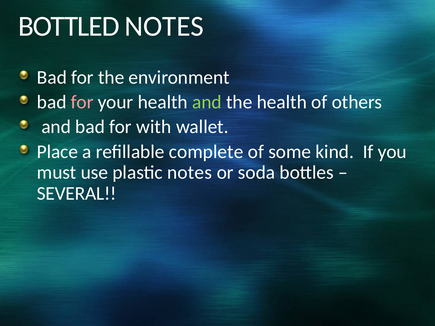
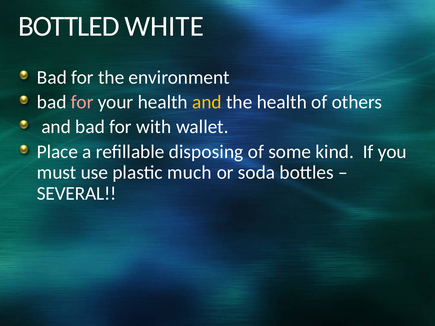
BOTTLED NOTES: NOTES -> WHITE (164, 26)
and colour: light green -> yellow (207, 102)
complete: complete -> disposing (206, 152)
plastic notes: notes -> much (190, 173)
